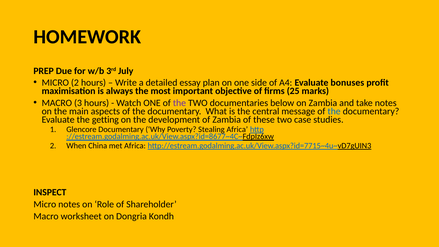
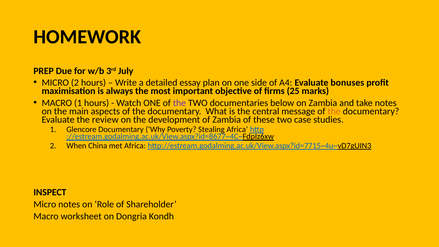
MACRO 3: 3 -> 1 (78, 103)
the colour: blue -> orange (334, 111)
getting: getting -> review (105, 120)
